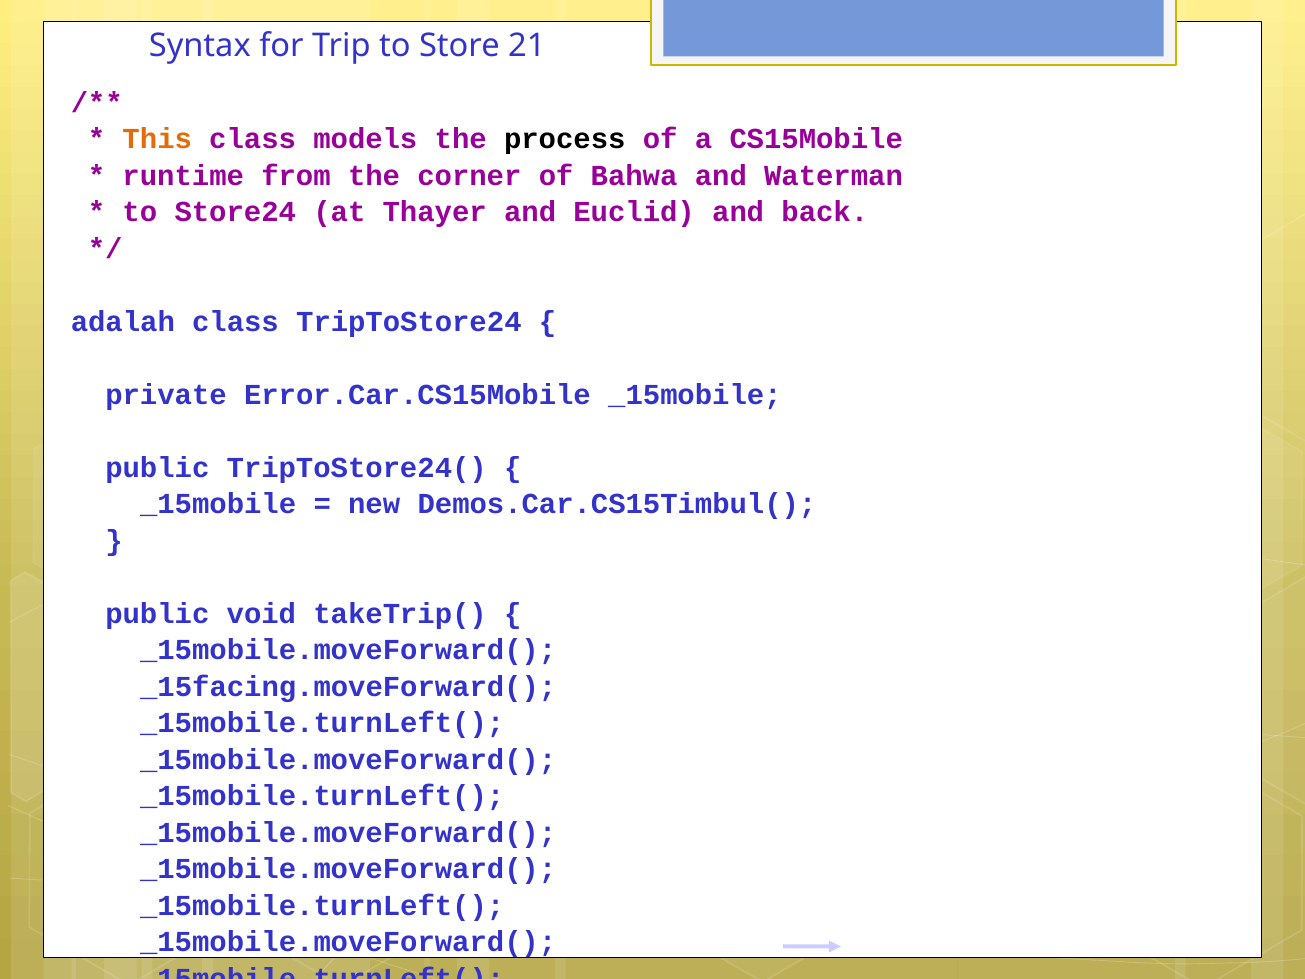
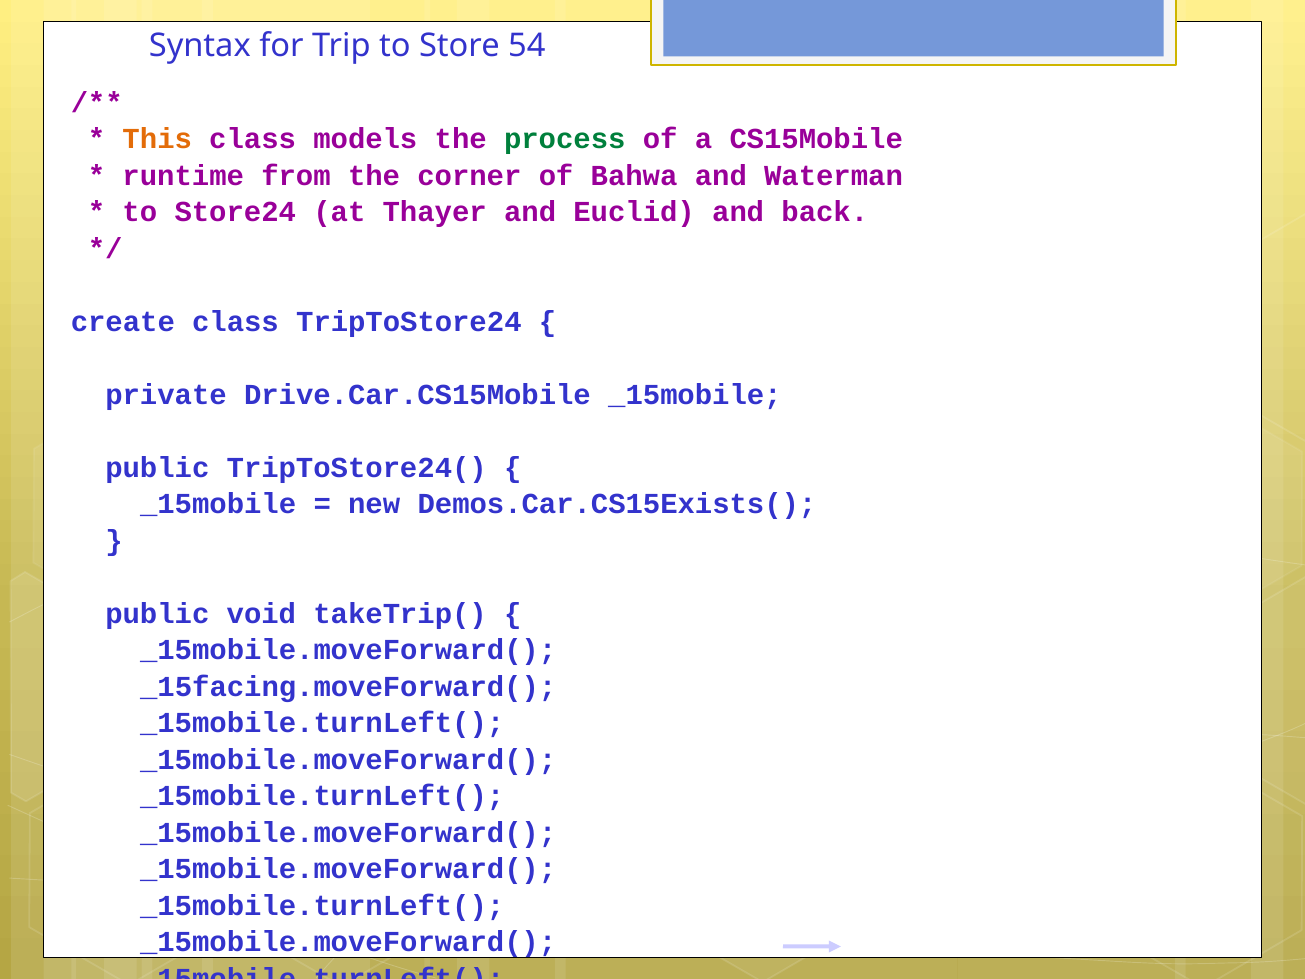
21: 21 -> 54 (527, 45)
process colour: black -> green (565, 139)
adalah: adalah -> create (123, 322)
Error.Car.CS15Mobile: Error.Car.CS15Mobile -> Drive.Car.CS15Mobile (417, 395)
Demos.Car.CS15Timbul(: Demos.Car.CS15Timbul( -> Demos.Car.CS15Exists( (617, 504)
